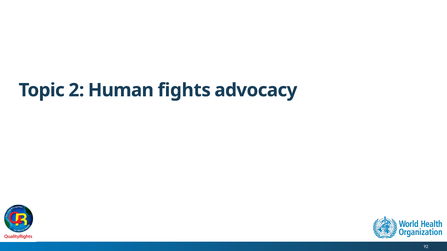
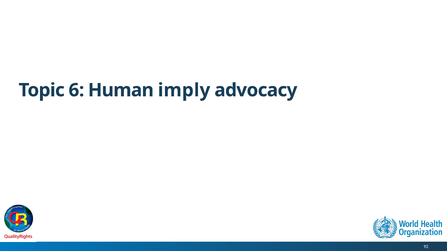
2: 2 -> 6 (76, 90)
fights: fights -> imply (184, 90)
